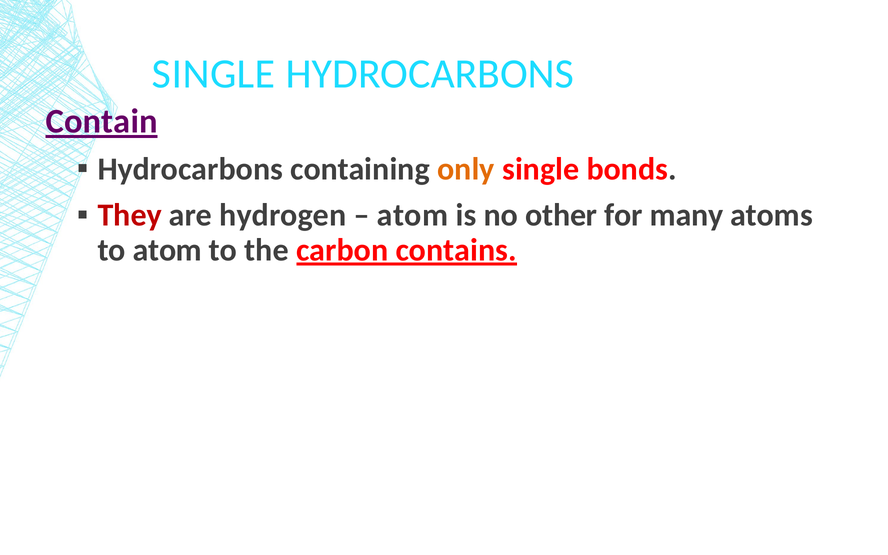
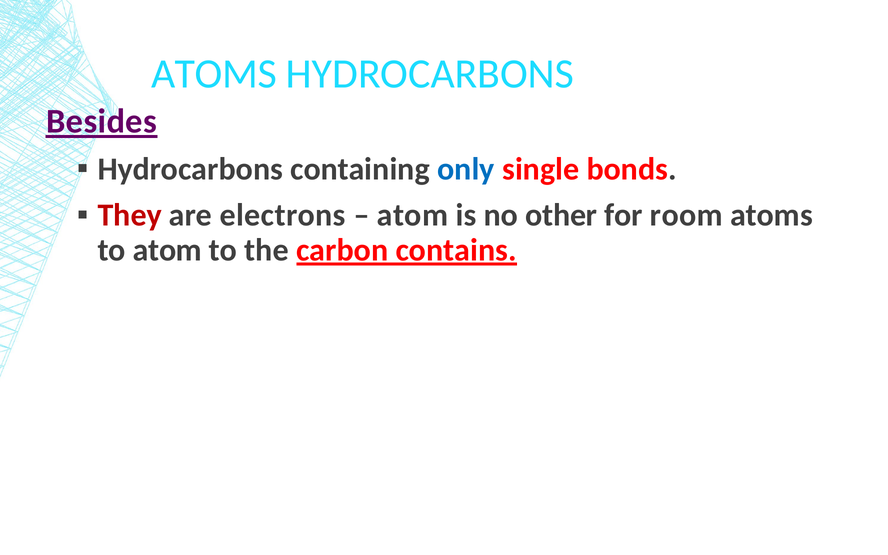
SINGLE: SINGLE -> ATOMS (214, 74)
Contain: Contain -> Besides (102, 122)
only colour: orange -> blue (466, 169)
hydrogen: hydrogen -> electrons (283, 215)
many: many -> room (686, 215)
